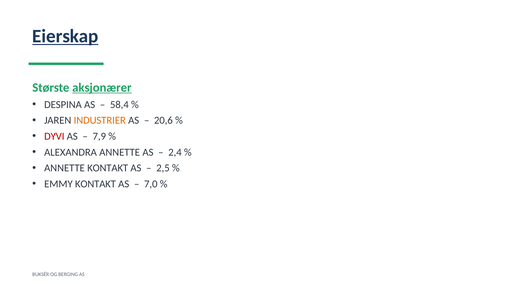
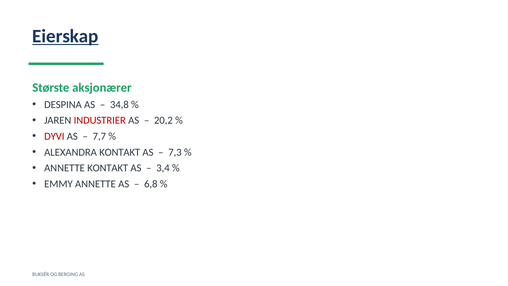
aksjonærer underline: present -> none (102, 87)
58,4: 58,4 -> 34,8 (119, 104)
INDUSTRIER colour: orange -> red (100, 120)
20,6: 20,6 -> 20,2 (163, 120)
7,9: 7,9 -> 7,7 (99, 136)
ALEXANDRA ANNETTE: ANNETTE -> KONTAKT (120, 152)
2,4: 2,4 -> 7,3 (175, 152)
2,5: 2,5 -> 3,4 (163, 168)
EMMY KONTAKT: KONTAKT -> ANNETTE (95, 184)
7,0: 7,0 -> 6,8 (151, 184)
